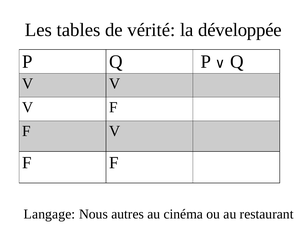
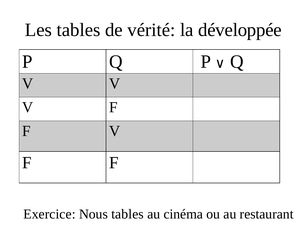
Langage: Langage -> Exercice (49, 213)
Nous autres: autres -> tables (128, 213)
